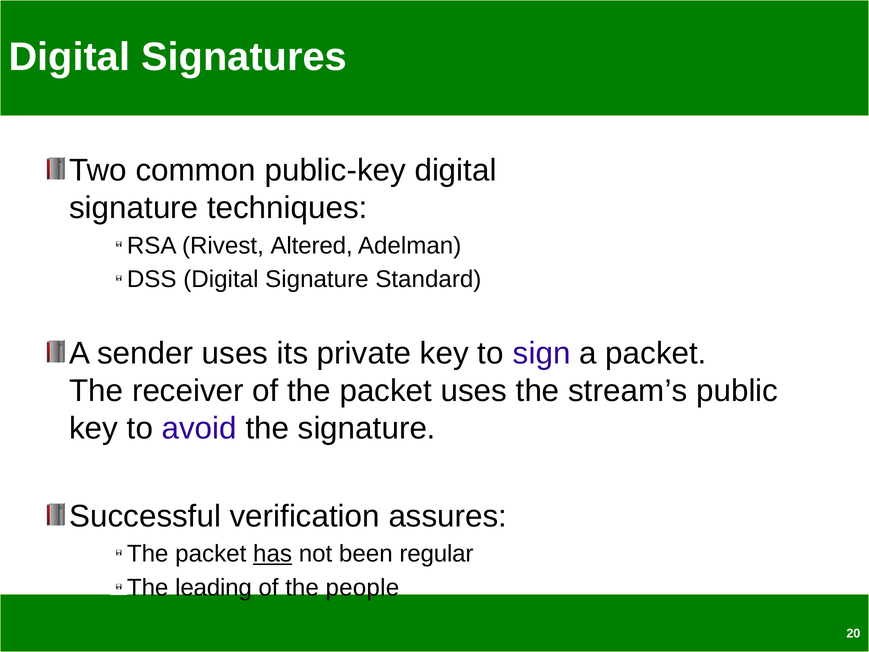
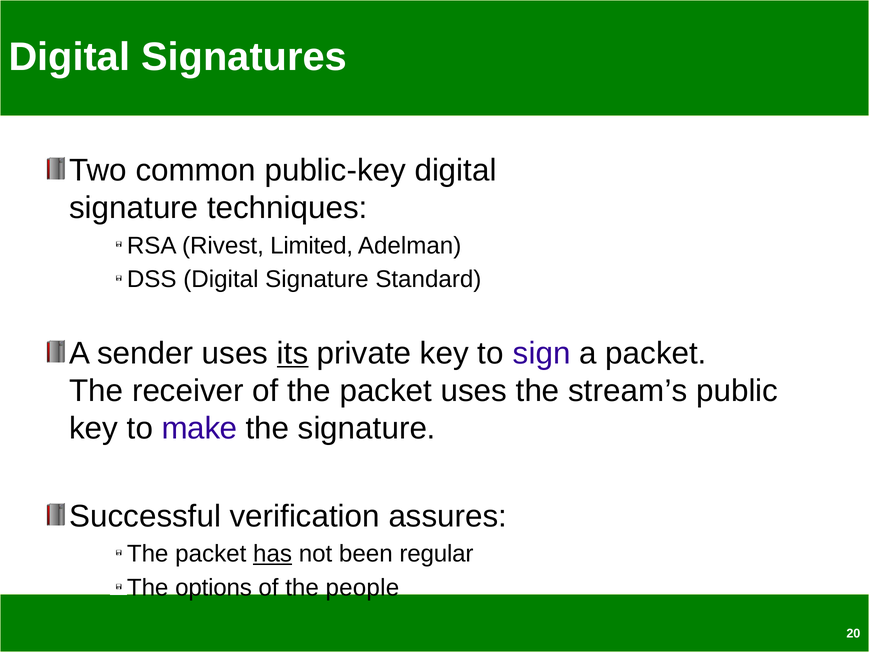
Altered: Altered -> Limited (312, 245)
its underline: none -> present (293, 353)
avoid: avoid -> make (199, 428)
leading: leading -> options (214, 588)
